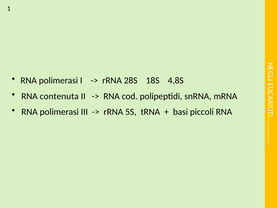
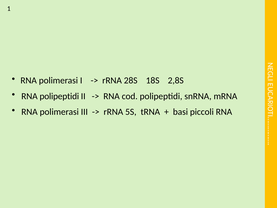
4,8S: 4,8S -> 2,8S (176, 80)
RNA contenuta: contenuta -> polipeptidi (59, 96)
